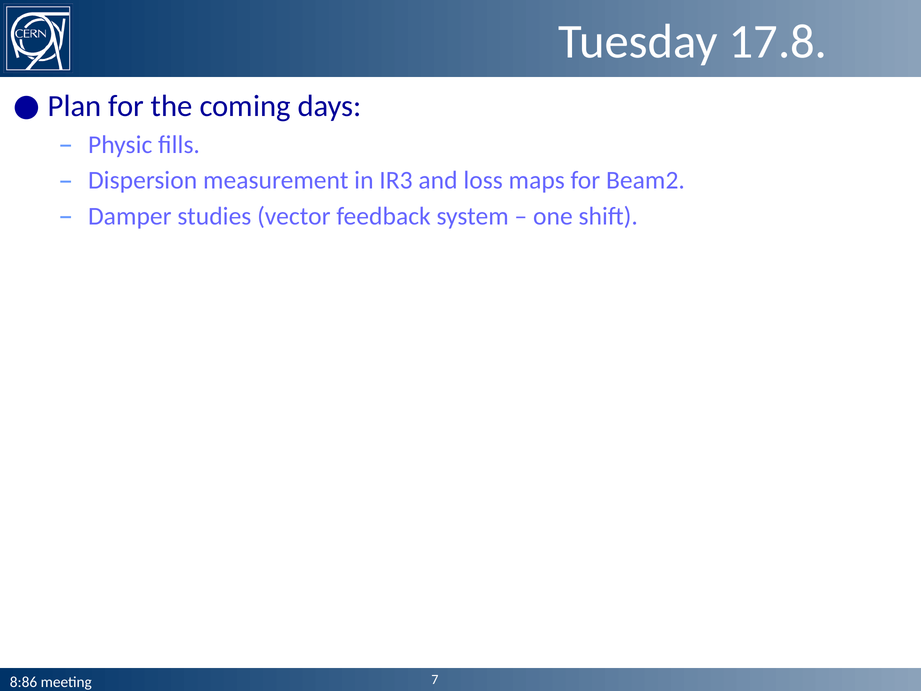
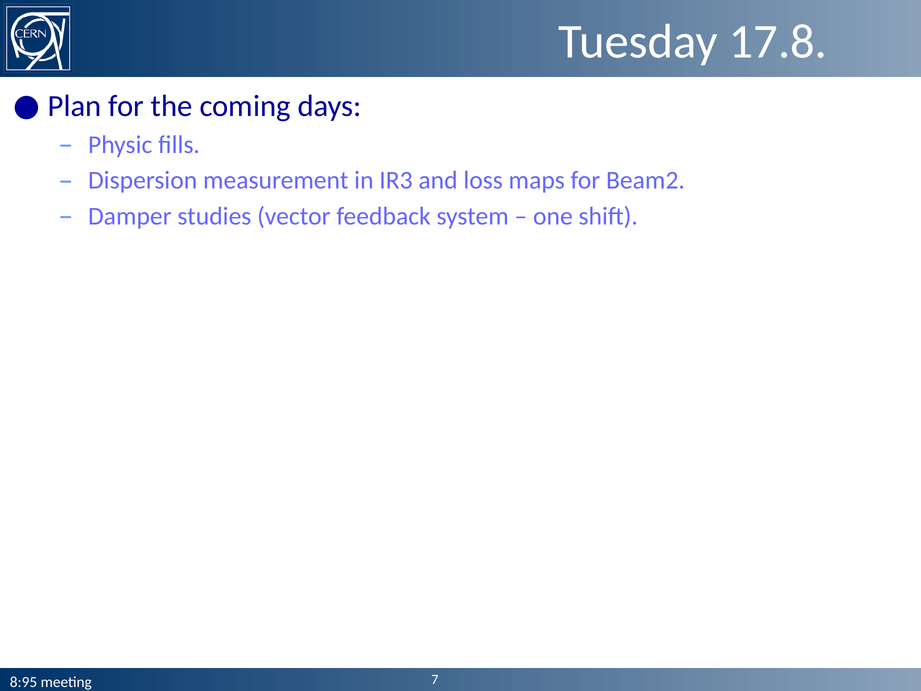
8:86: 8:86 -> 8:95 (24, 682)
